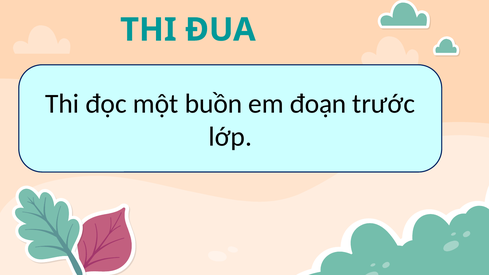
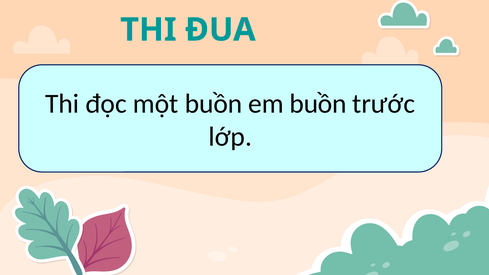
em đoạn: đoạn -> buồn (318, 104)
